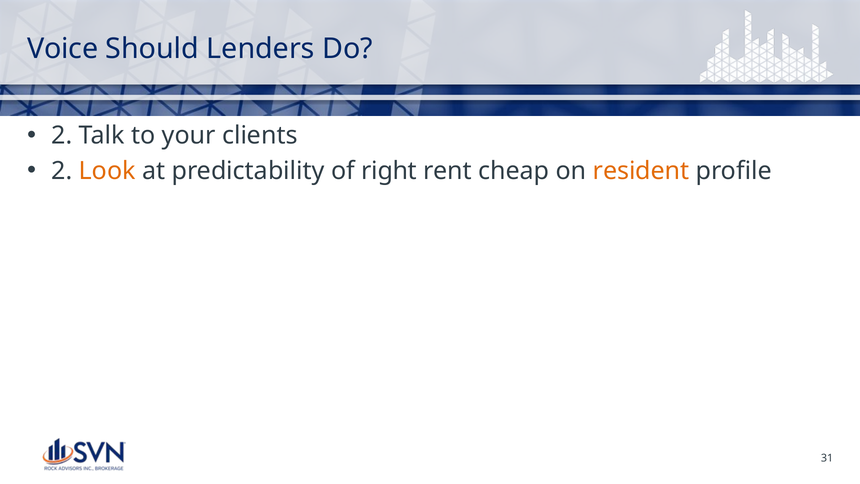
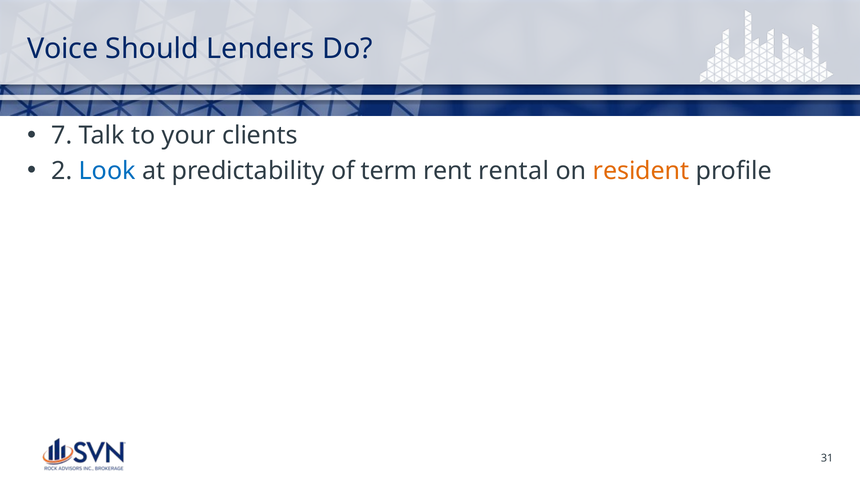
2: 2 -> 7 (62, 136)
Look colour: orange -> blue (107, 171)
right: right -> term (389, 171)
cheap: cheap -> rental (514, 171)
